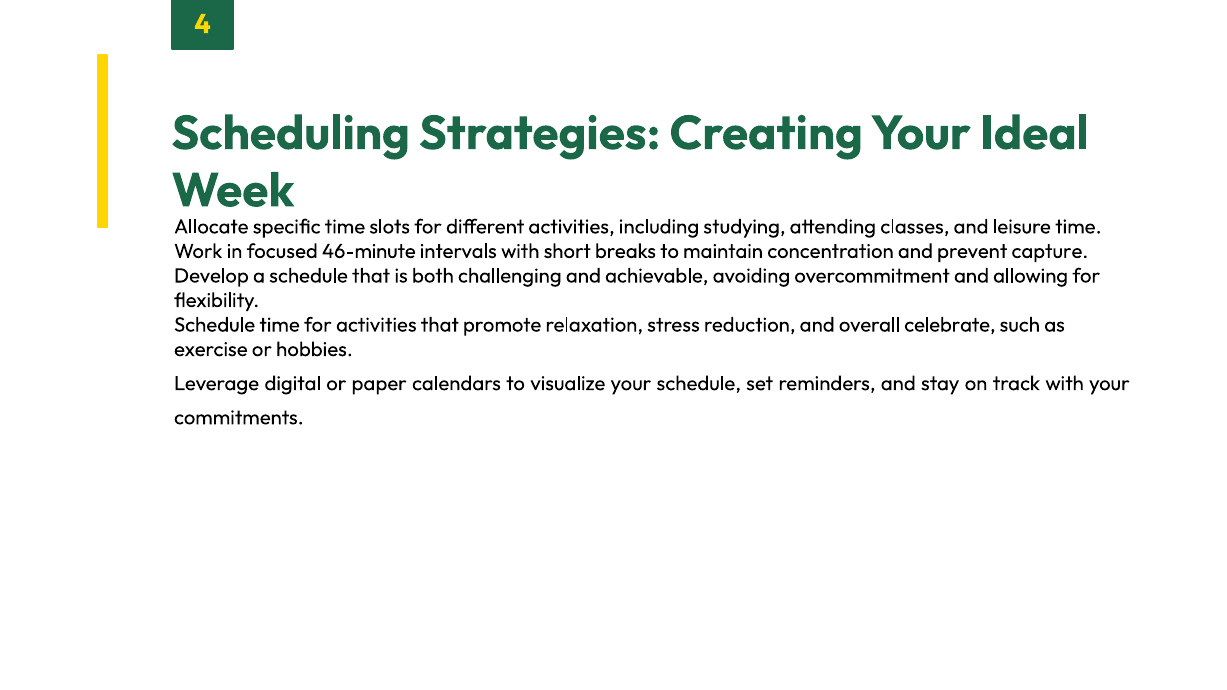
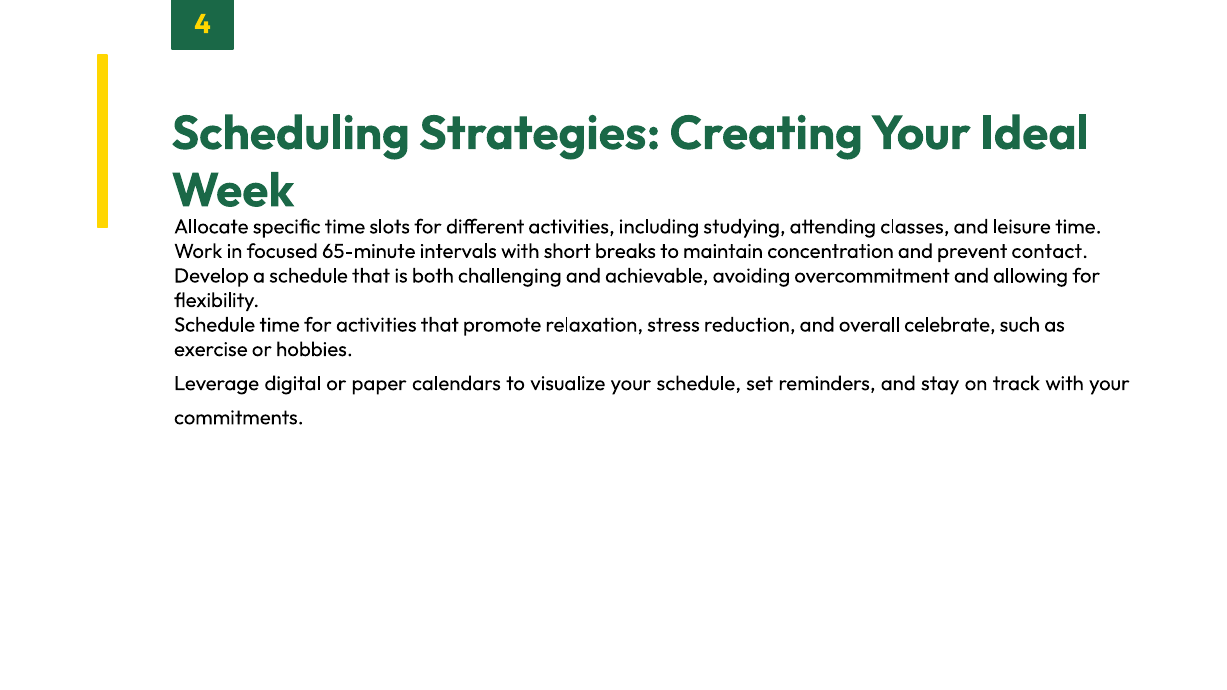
46-minute: 46-minute -> 65-minute (369, 251)
capture: capture -> contact (1050, 251)
